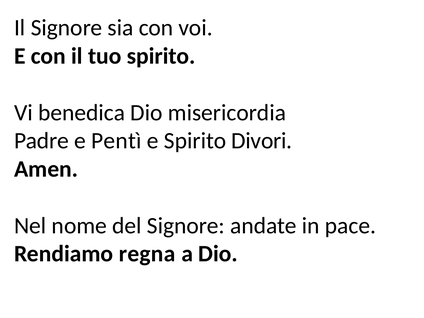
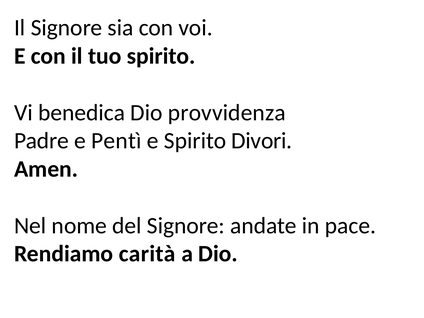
misericordia: misericordia -> provvidenza (227, 113)
regna: regna -> carità (147, 254)
